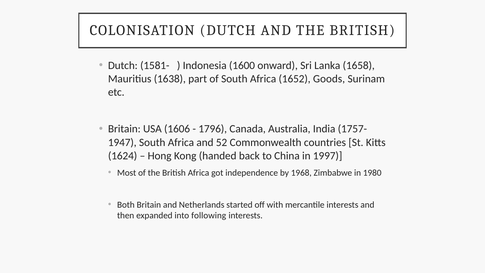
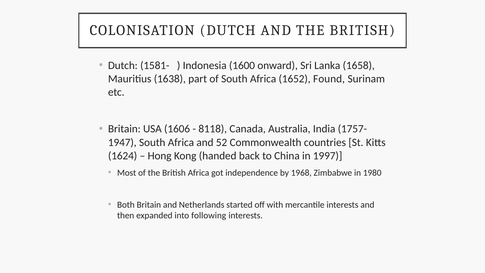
Goods: Goods -> Found (329, 79)
1796: 1796 -> 8118 (213, 129)
